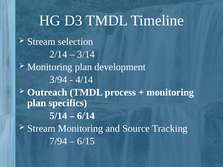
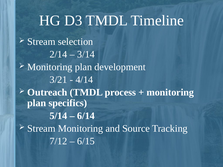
3/94: 3/94 -> 3/21 (58, 80)
7/94: 7/94 -> 7/12 (58, 141)
